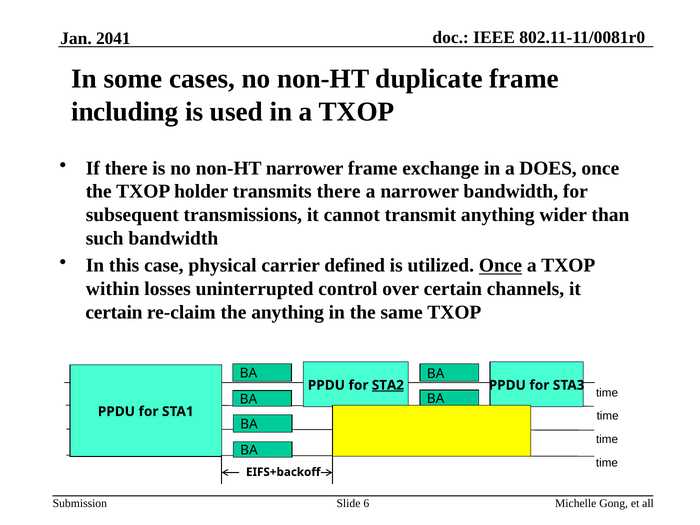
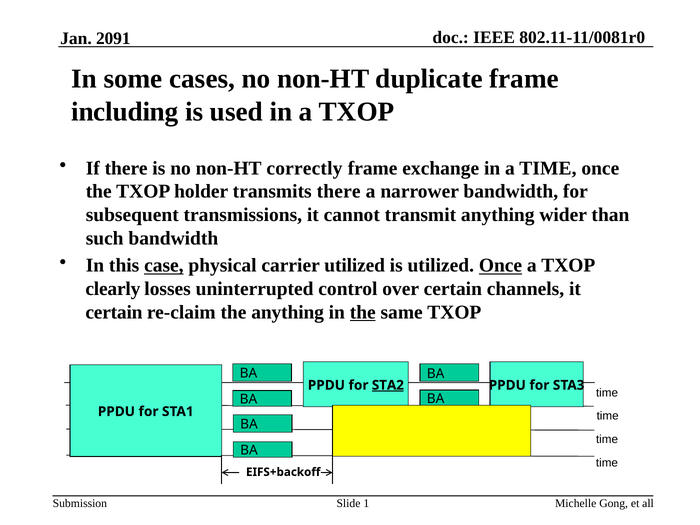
2041: 2041 -> 2091 (113, 39)
non-HT narrower: narrower -> correctly (304, 168)
a DOES: DOES -> TIME (548, 168)
case underline: none -> present (164, 265)
carrier defined: defined -> utilized (355, 265)
within: within -> clearly (113, 289)
the underline: none -> present (363, 312)
6: 6 -> 1 (366, 504)
